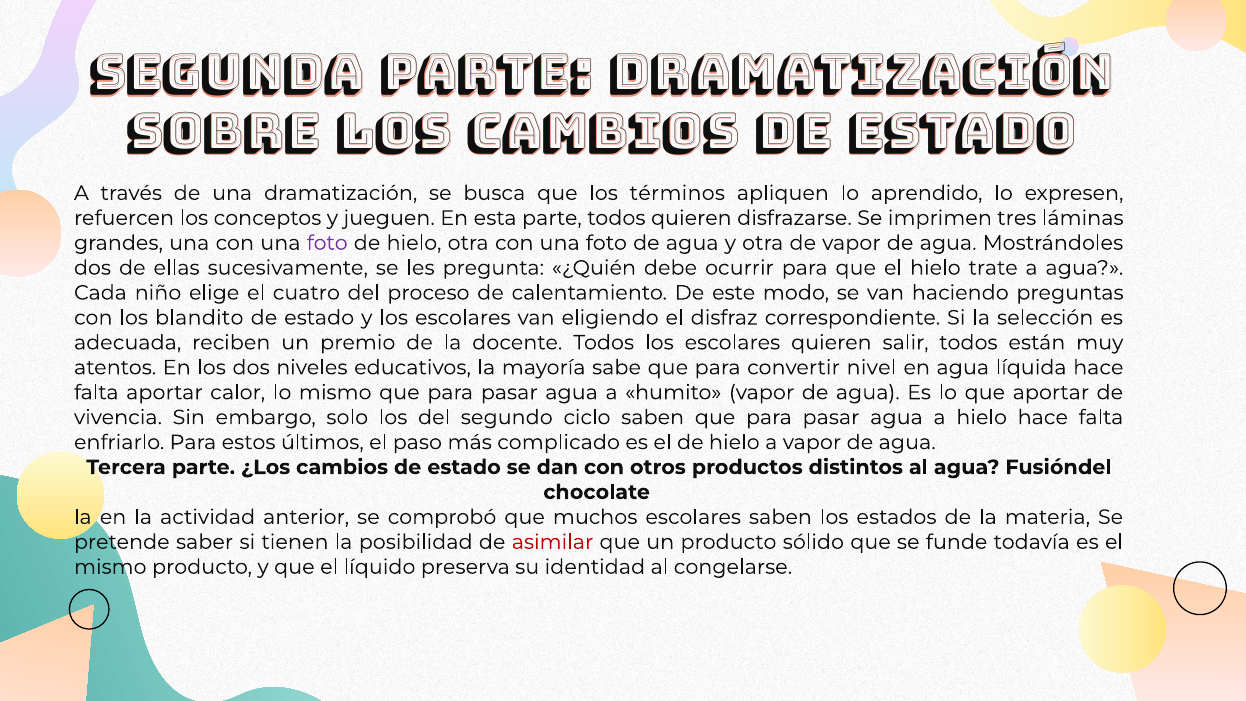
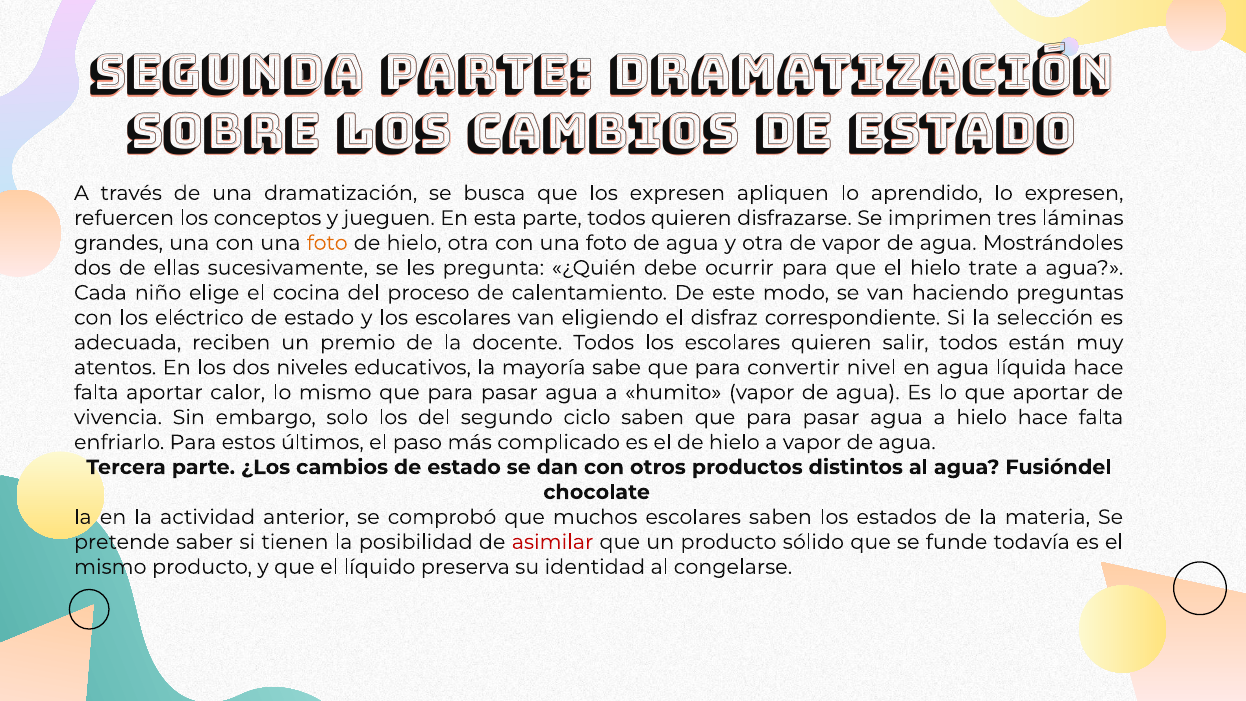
los términos: términos -> expresen (677, 193)
foto colour: purple -> orange (327, 243)
cuatro: cuatro -> cocina (306, 293)
blandito: blandito -> eléctrico (199, 318)
